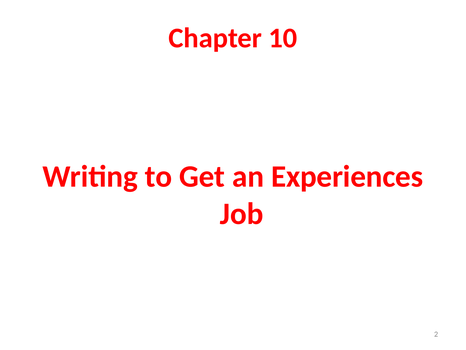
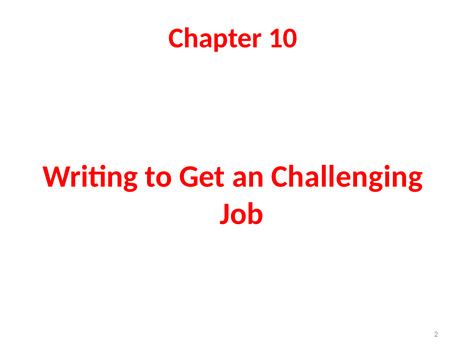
Experiences: Experiences -> Challenging (347, 176)
